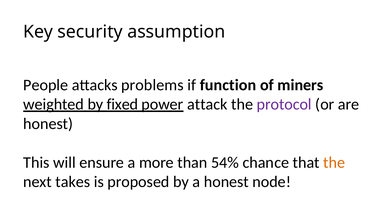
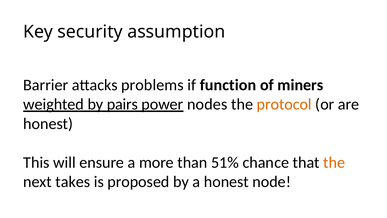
People: People -> Barrier (46, 85)
fixed: fixed -> pairs (122, 104)
attack: attack -> nodes (207, 104)
protocol colour: purple -> orange (284, 104)
54%: 54% -> 51% (225, 162)
